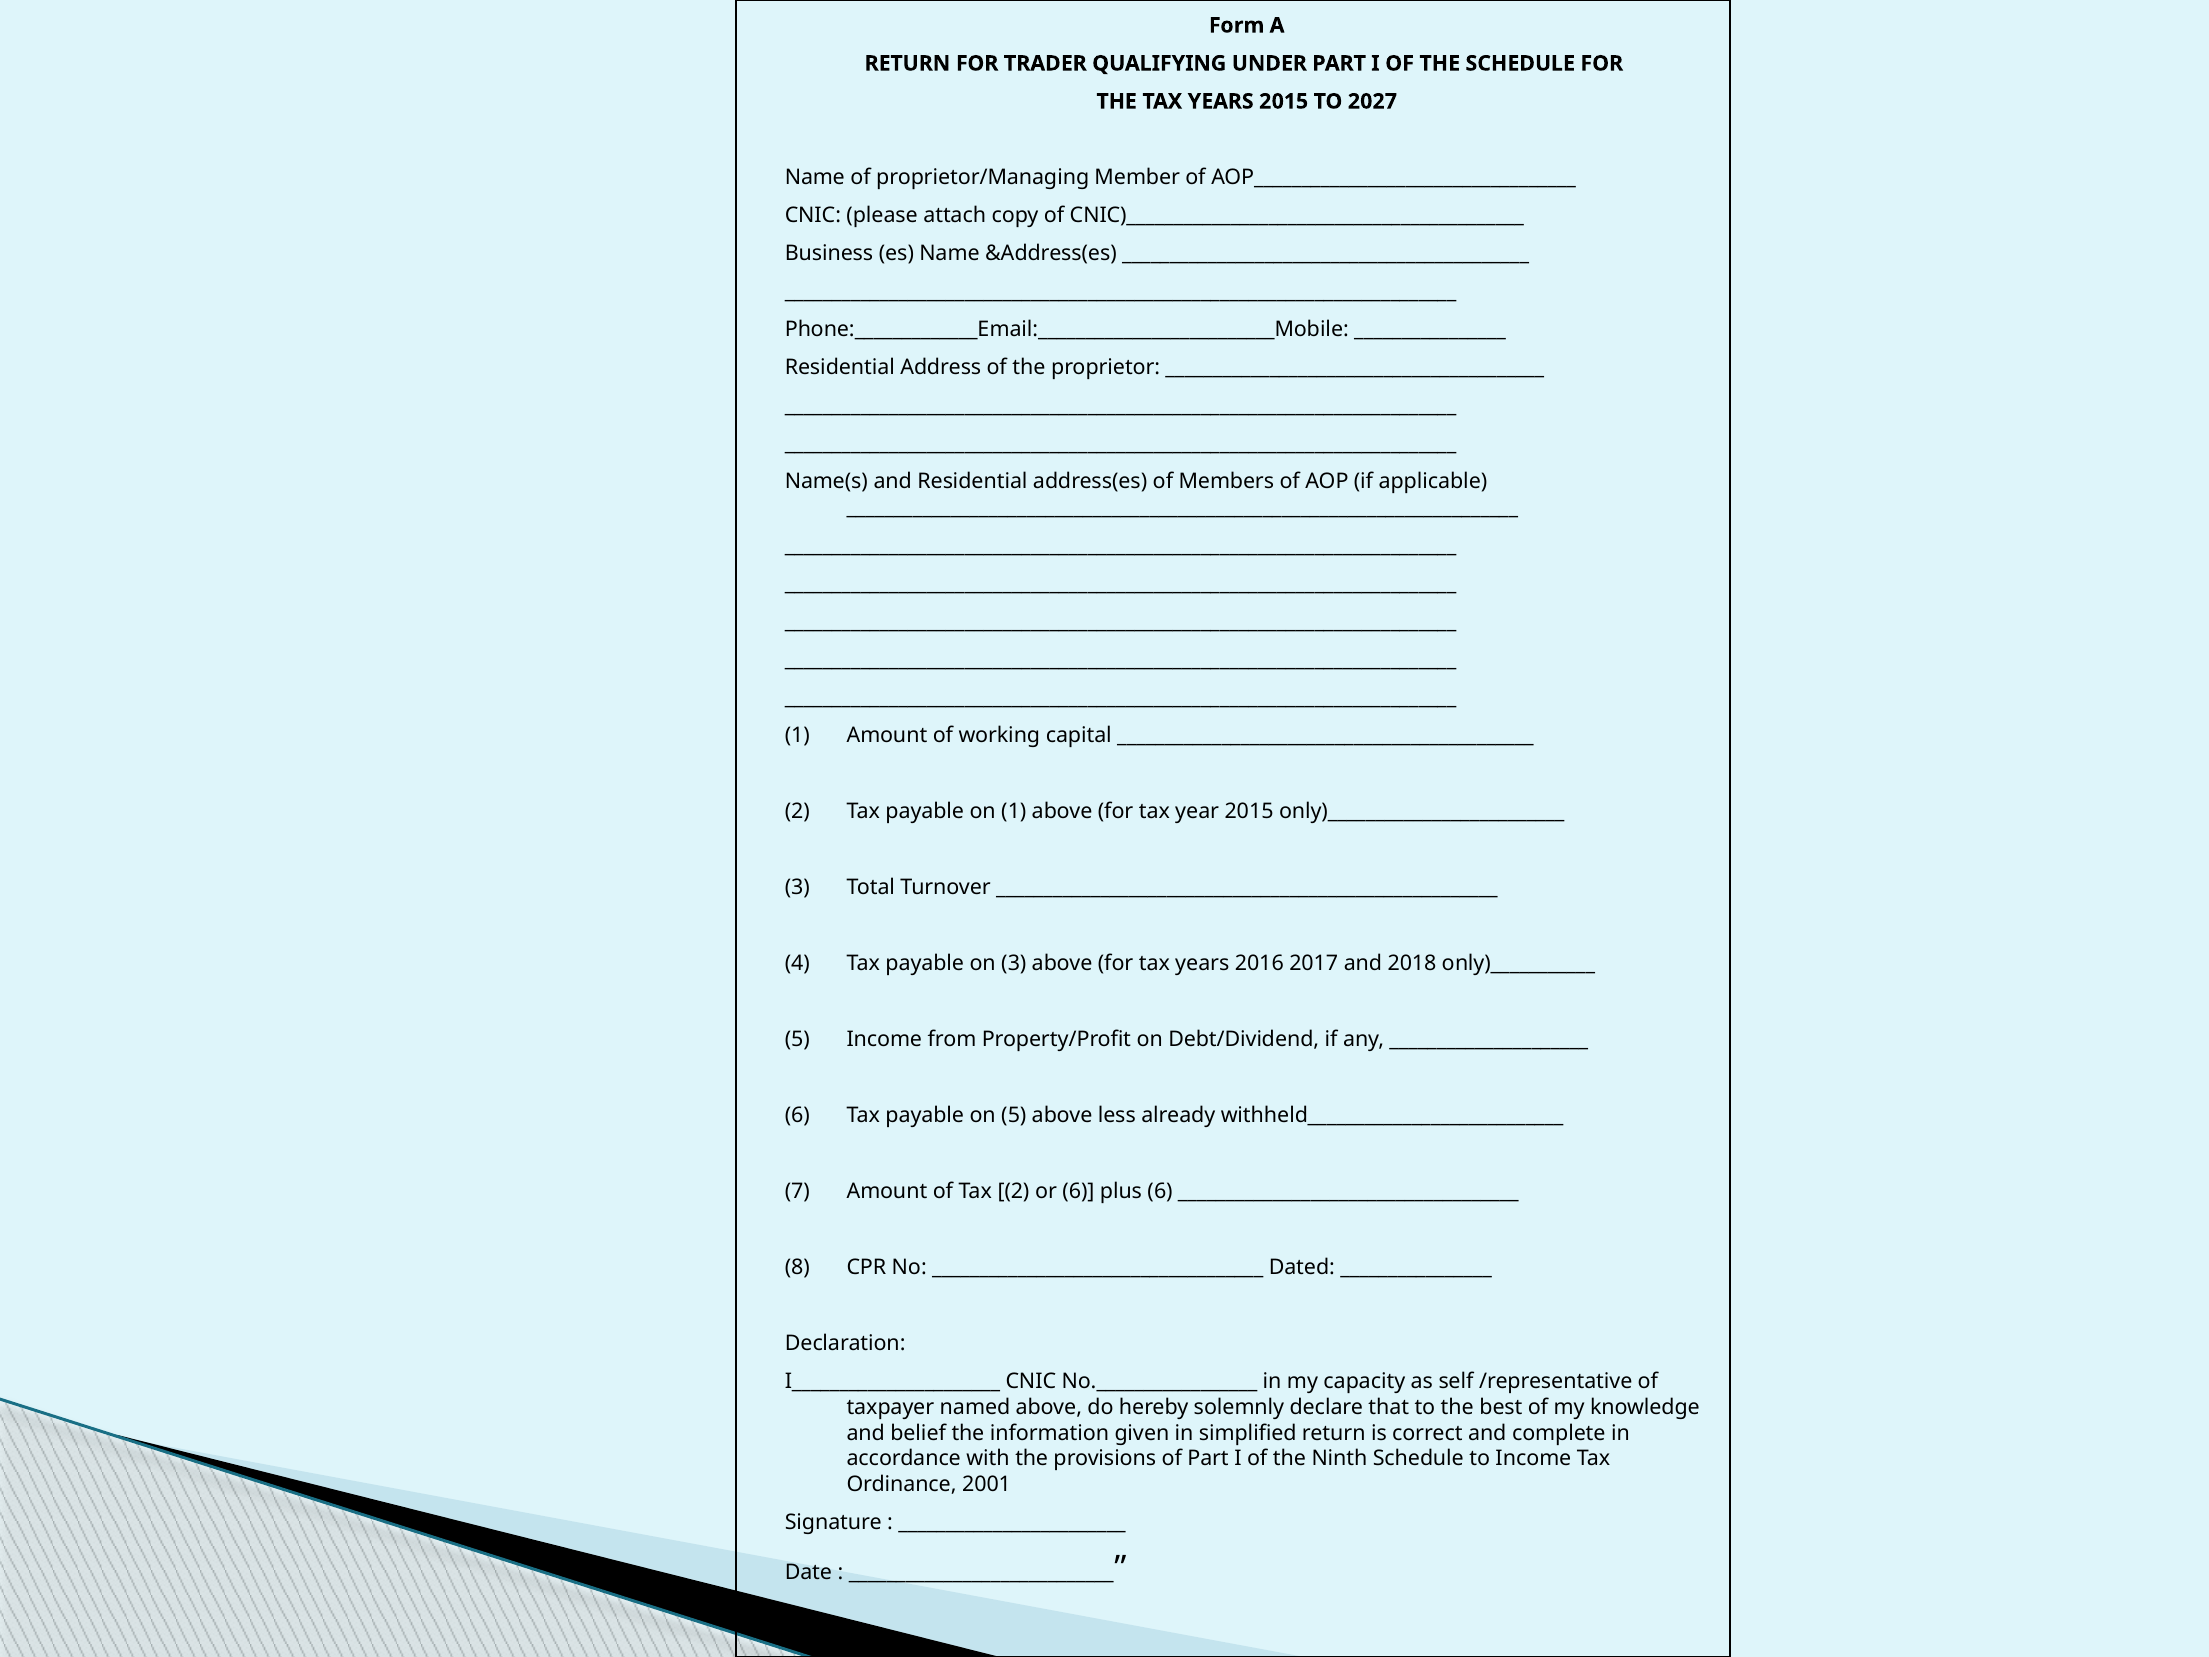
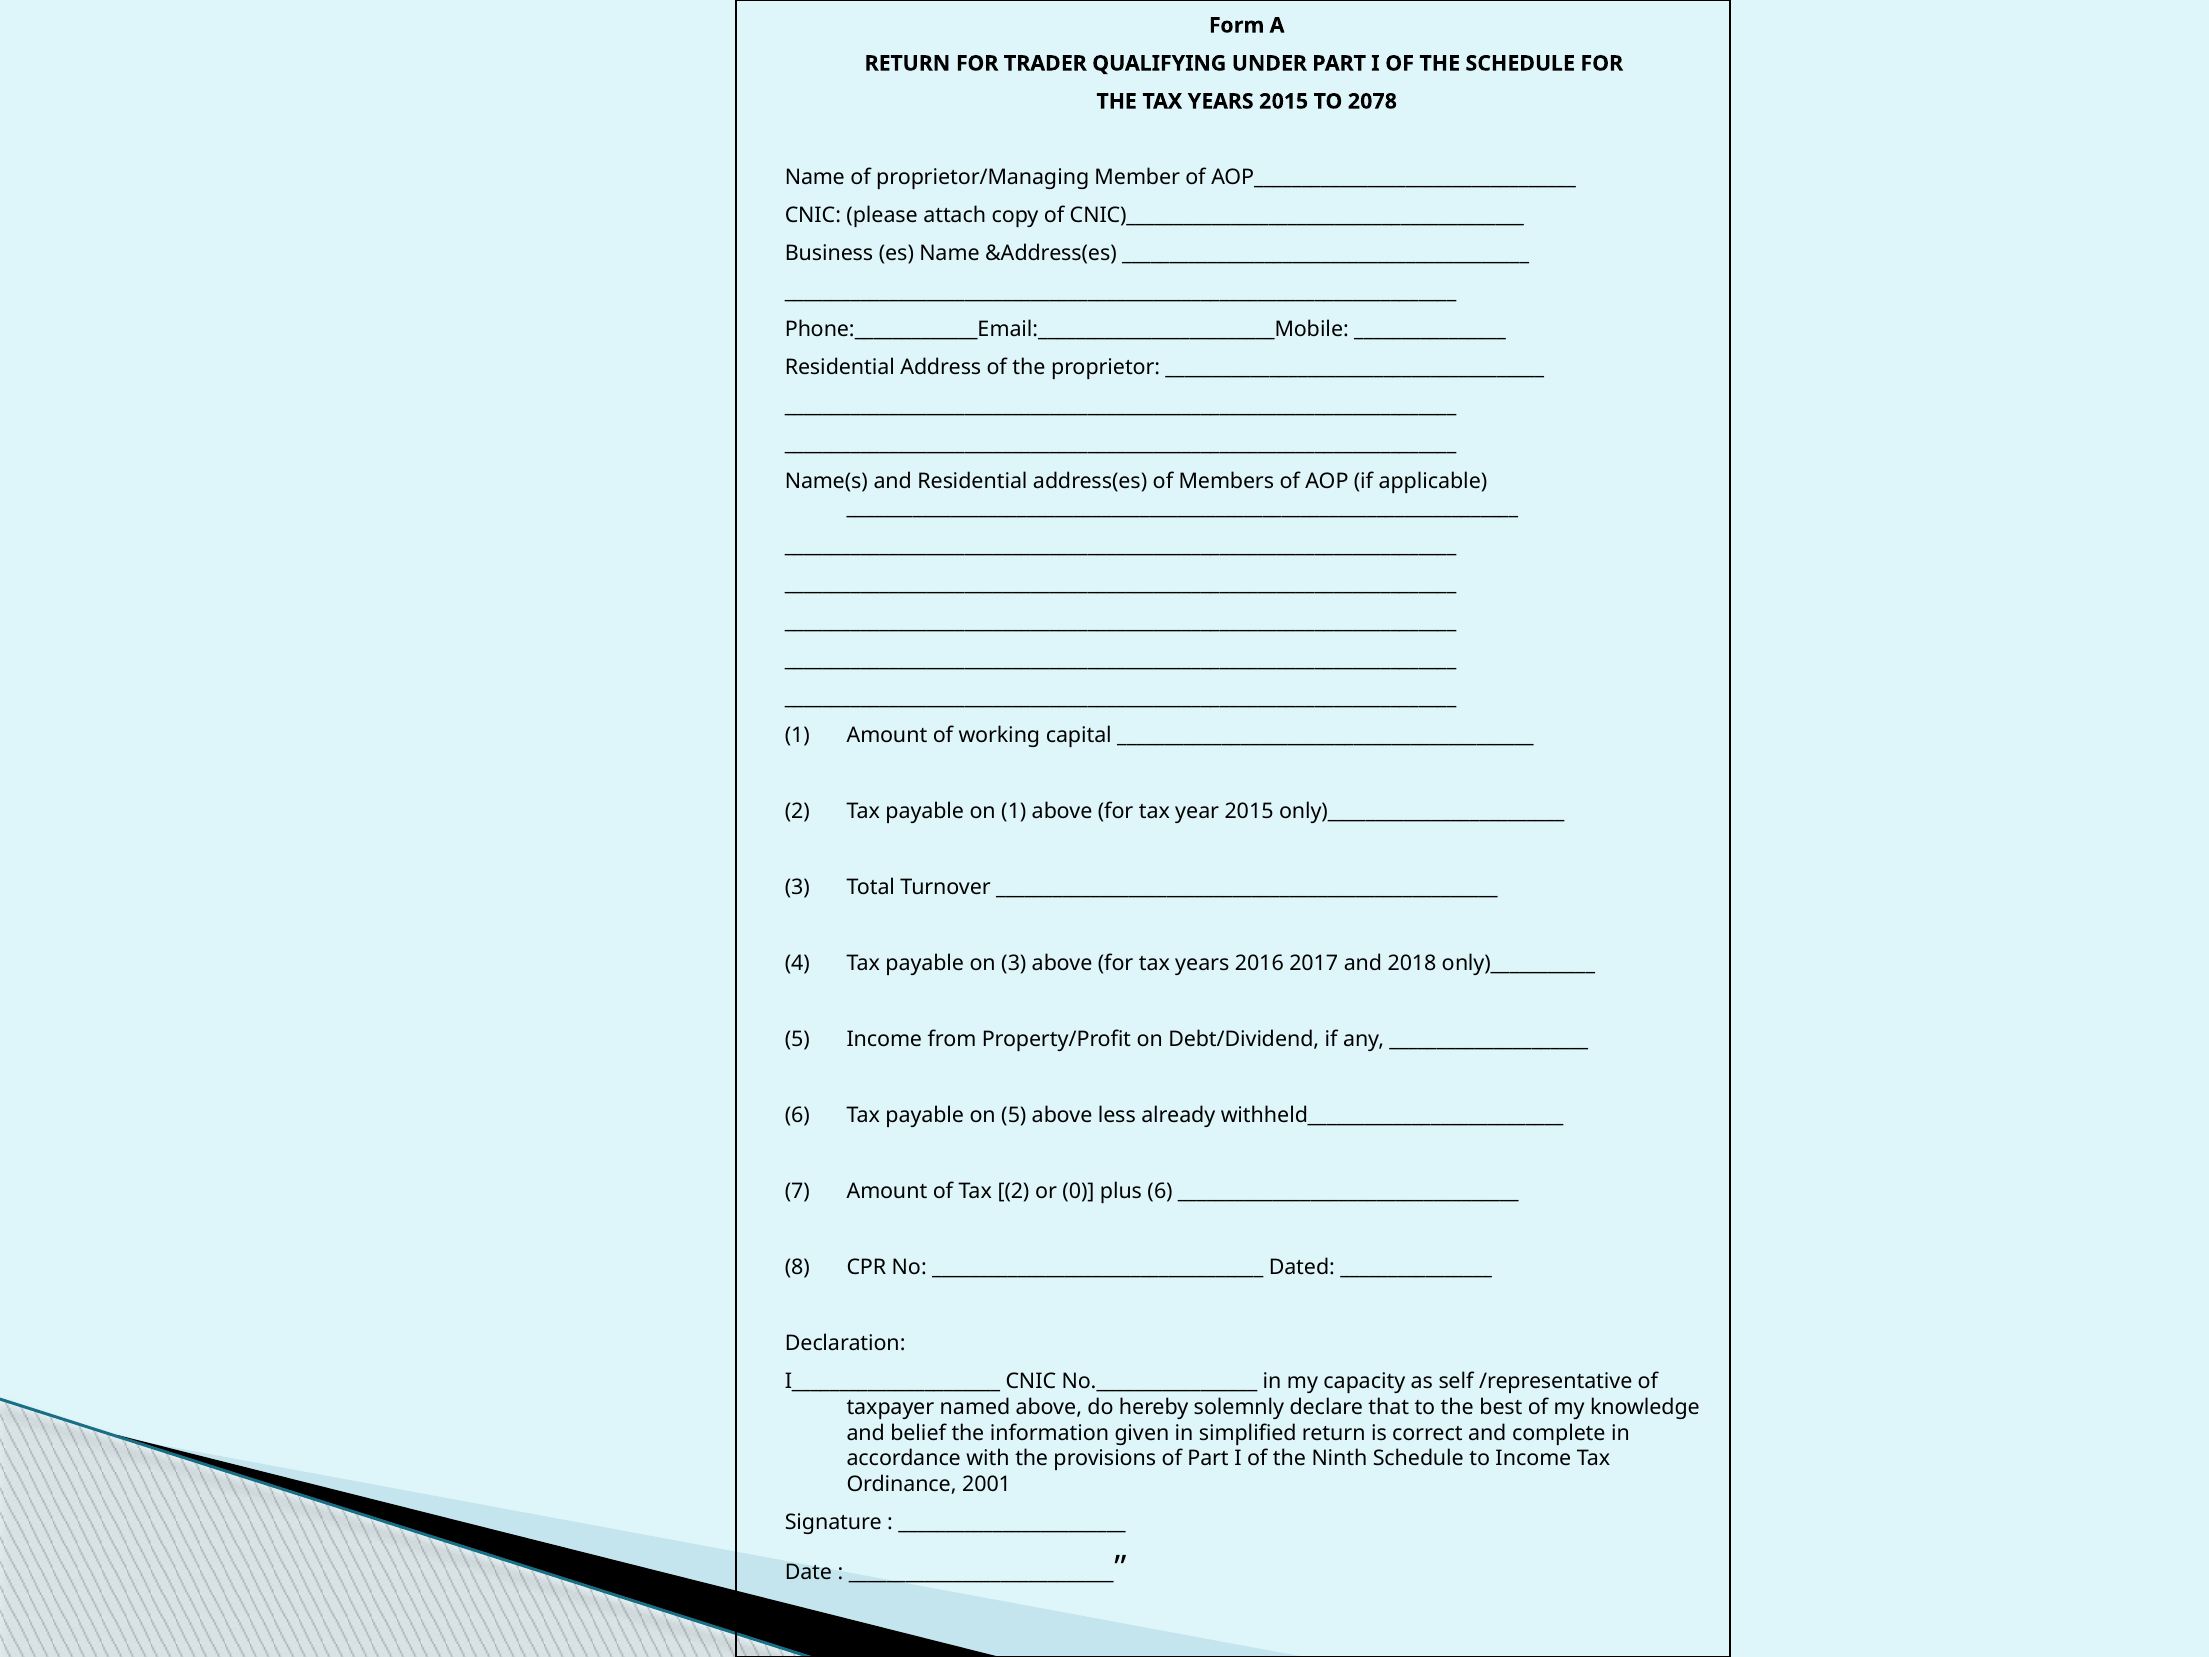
2027: 2027 -> 2078 (1372, 101)
or 6: 6 -> 0 (1078, 1191)
